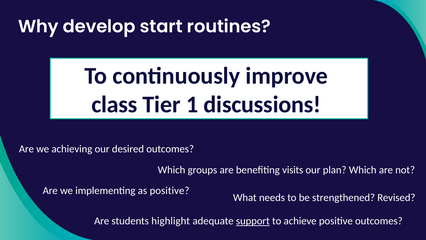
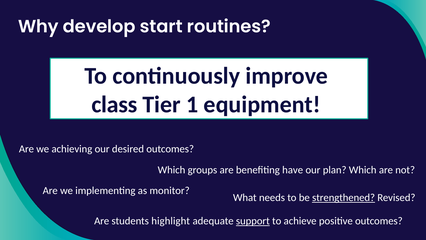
discussions: discussions -> equipment (262, 104)
visits: visits -> have (293, 170)
as positive: positive -> monitor (170, 190)
strengthened underline: none -> present (344, 197)
